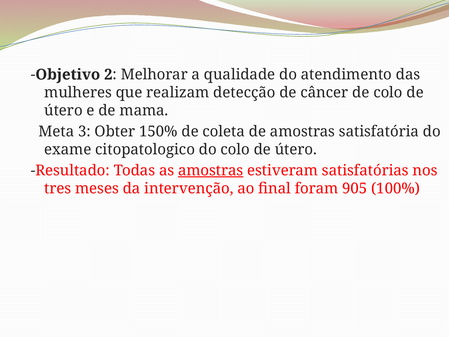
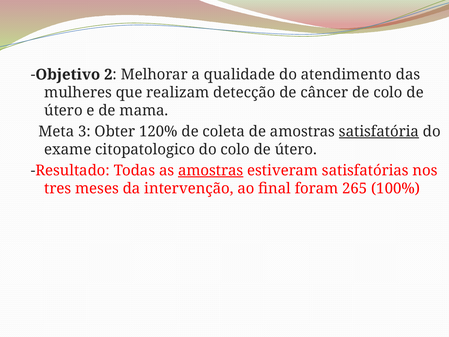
150%: 150% -> 120% (158, 131)
satisfatória underline: none -> present (379, 131)
905: 905 -> 265 (355, 188)
